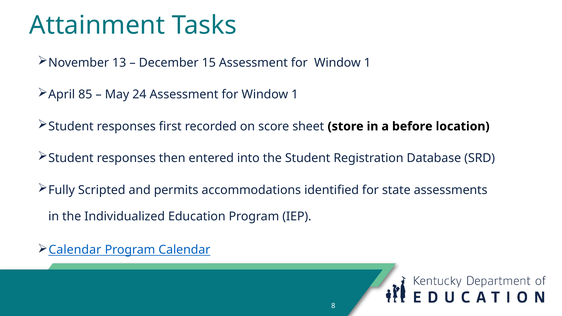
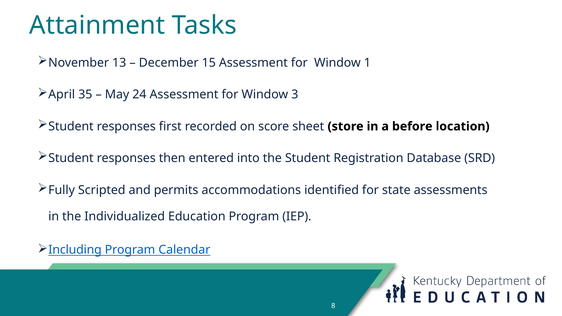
85: 85 -> 35 (85, 95)
1: 1 -> 3 (295, 95)
Calendar: Calendar -> Including (75, 250)
